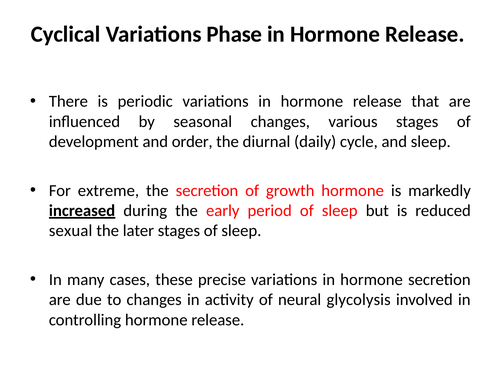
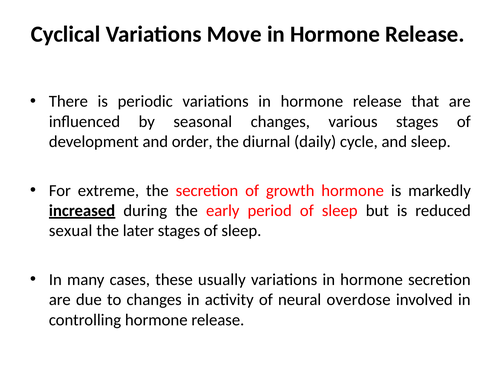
Phase: Phase -> Move (234, 34)
precise: precise -> usually (222, 280)
glycolysis: glycolysis -> overdose (359, 300)
